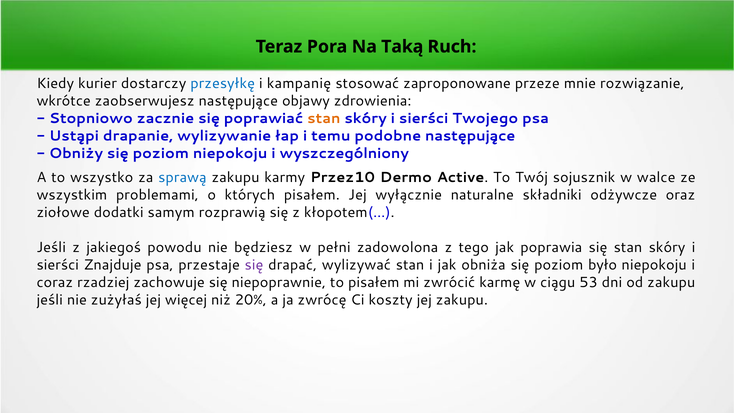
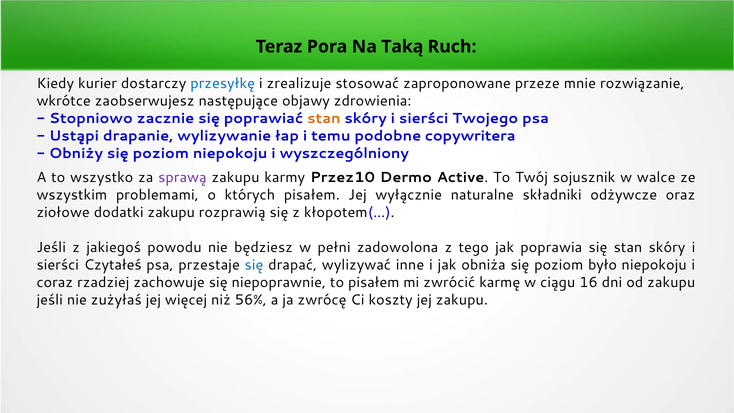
kampanię: kampanię -> zrealizuje (299, 83)
podobne następujące: następujące -> copywritera (470, 136)
sprawą colour: blue -> purple (182, 177)
dodatki samym: samym -> zakupu (171, 212)
Znajduje: Znajduje -> Czytałeś (113, 265)
się colour: purple -> blue (254, 265)
wylizywać stan: stan -> inne (410, 265)
53: 53 -> 16 (589, 282)
20%: 20% -> 56% (251, 300)
